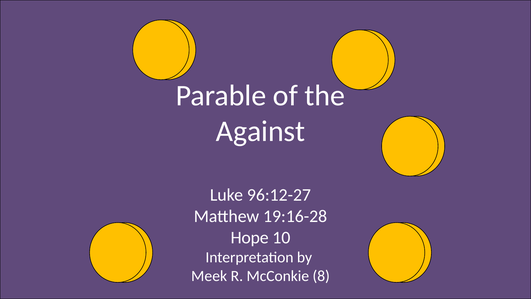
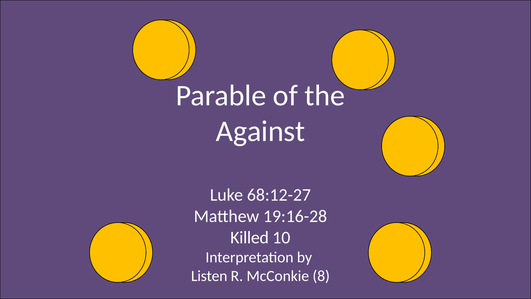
96:12-27: 96:12-27 -> 68:12-27 (279, 195)
Hope: Hope -> Killed (250, 237)
Meek: Meek -> Listen (209, 276)
